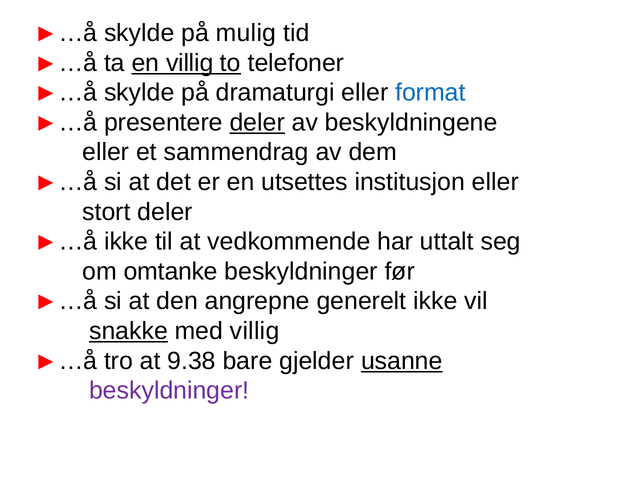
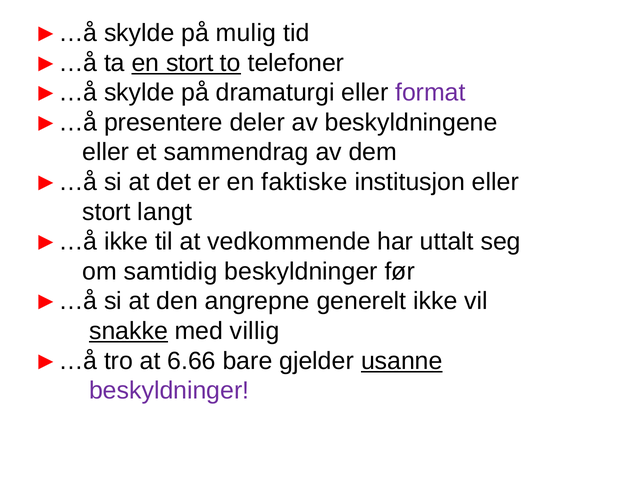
en villig: villig -> stort (190, 63)
format colour: blue -> purple (430, 93)
deler underline: present -> none (257, 122)
utsettes: utsettes -> faktiske (304, 182)
stort deler: deler -> langt (165, 212)
omtanke: omtanke -> samtidig (171, 271)
9.38: 9.38 -> 6.66 (192, 361)
